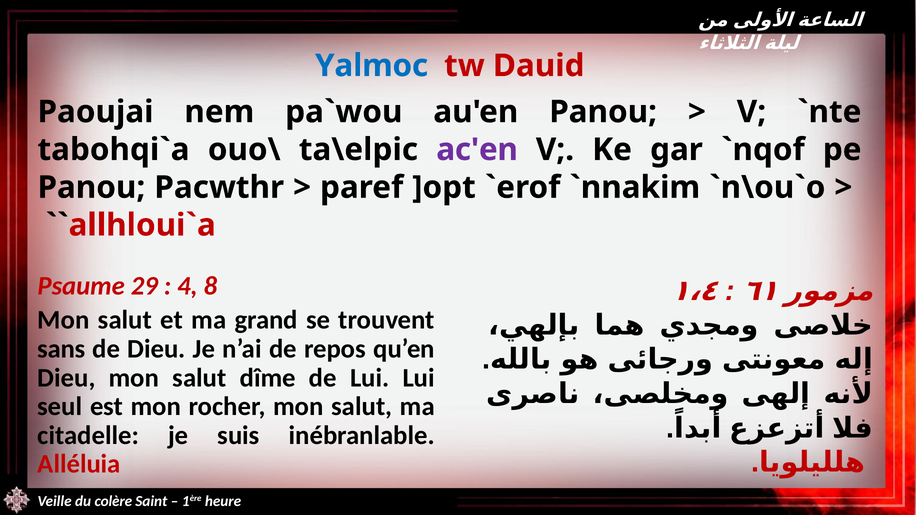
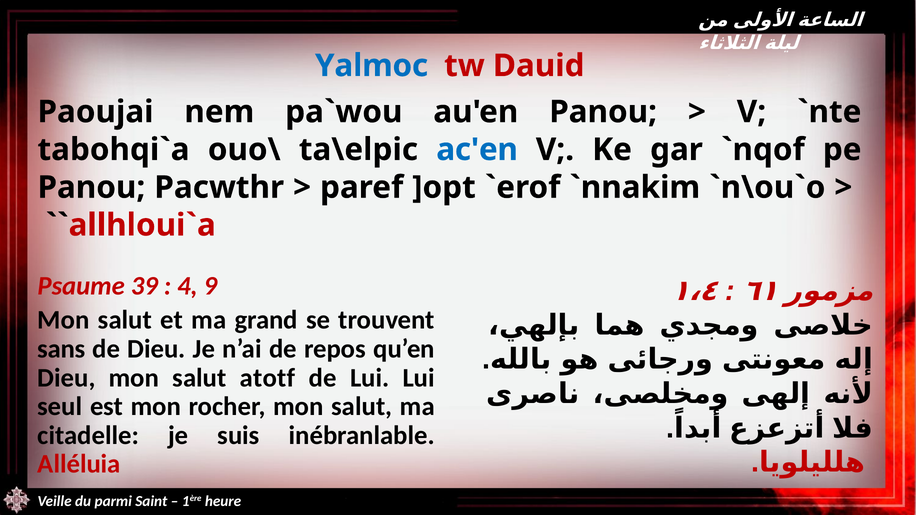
ac'en colour: purple -> blue (477, 150)
29: 29 -> 39 (144, 286)
8: 8 -> 9 (210, 286)
dîme: dîme -> atotf (268, 378)
colère: colère -> parmi (113, 501)
